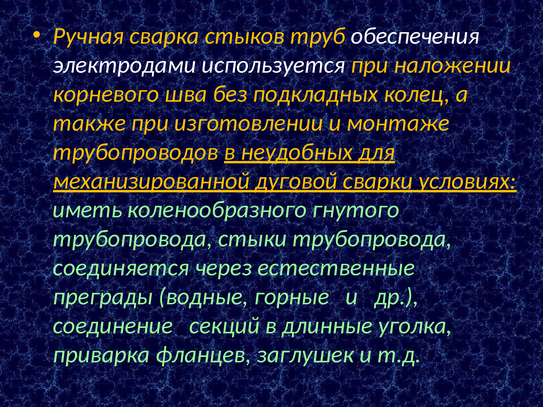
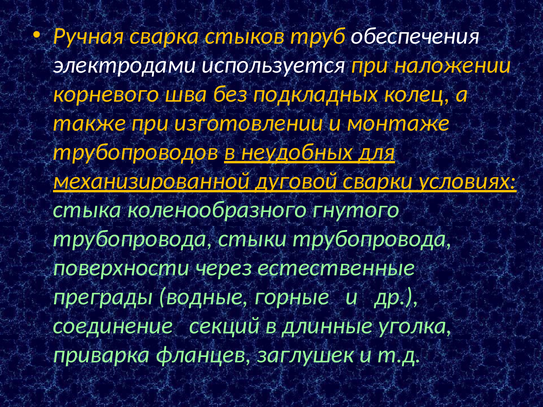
иметь: иметь -> стыка (87, 210)
соединяется: соединяется -> поверхности (121, 268)
